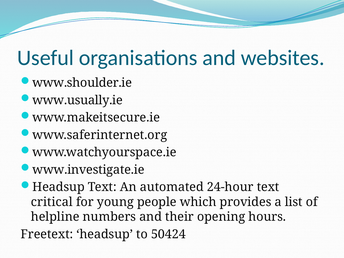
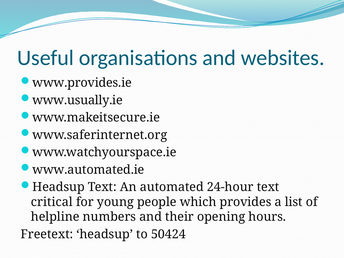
www.shoulder.ie: www.shoulder.ie -> www.provides.ie (82, 83)
www.investigate.ie: www.investigate.ie -> www.automated.ie (88, 170)
